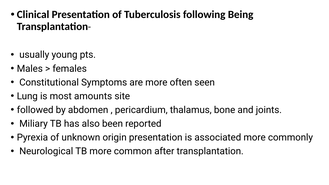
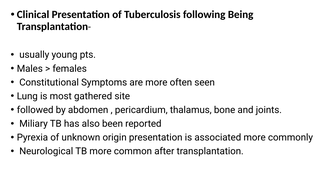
amounts: amounts -> gathered (93, 96)
